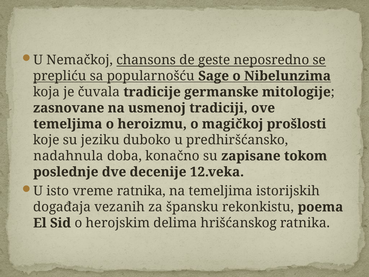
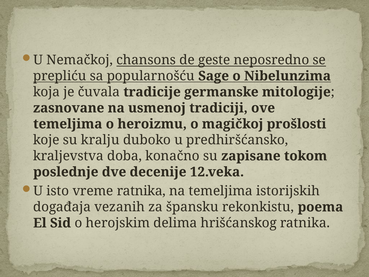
jeziku: jeziku -> kralju (100, 140)
nadahnula: nadahnula -> kraljevstva (68, 156)
